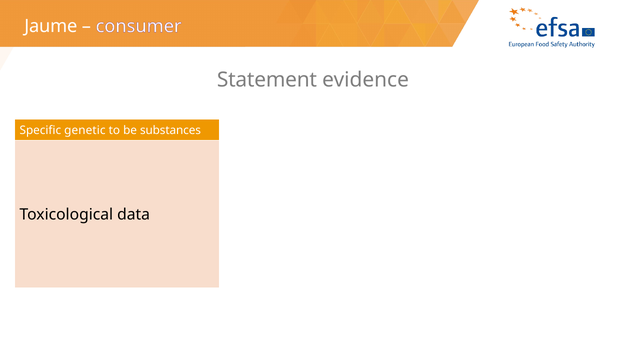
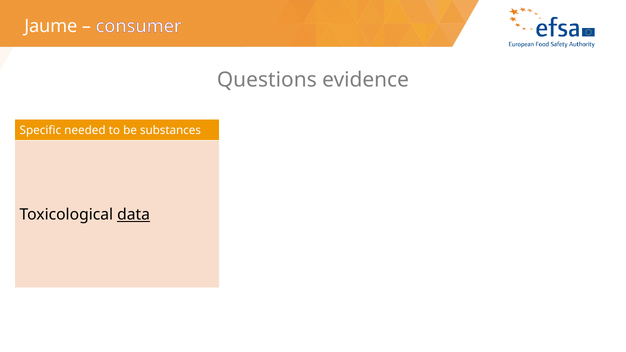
Statement: Statement -> Questions (267, 80)
genetic: genetic -> needed (85, 130)
data underline: none -> present (134, 215)
